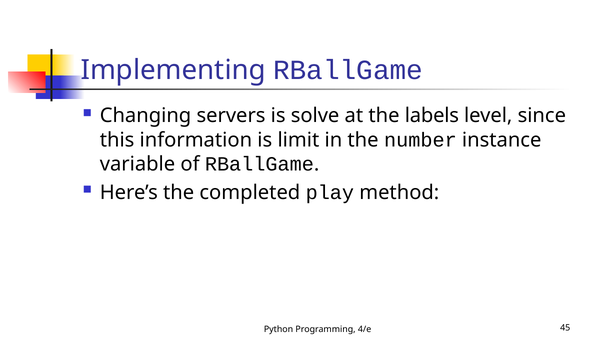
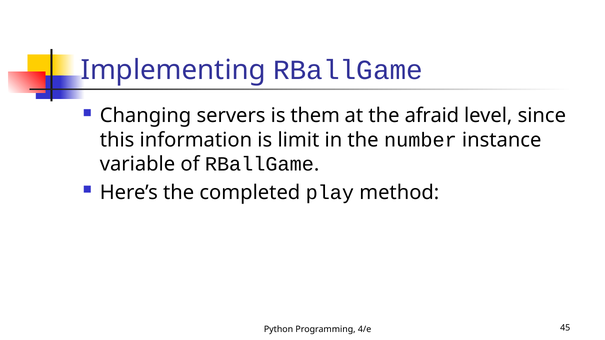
solve: solve -> them (315, 116)
labels: labels -> afraid (432, 116)
